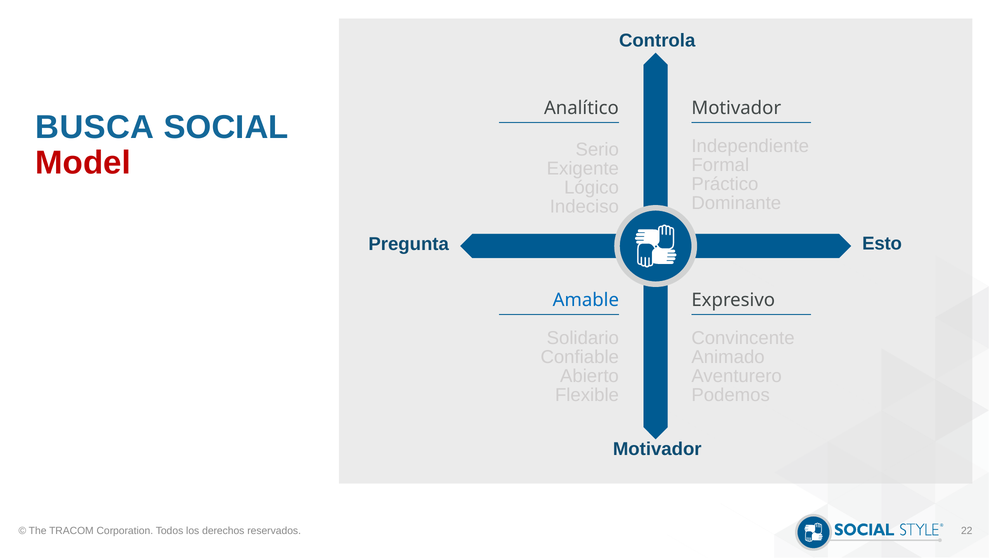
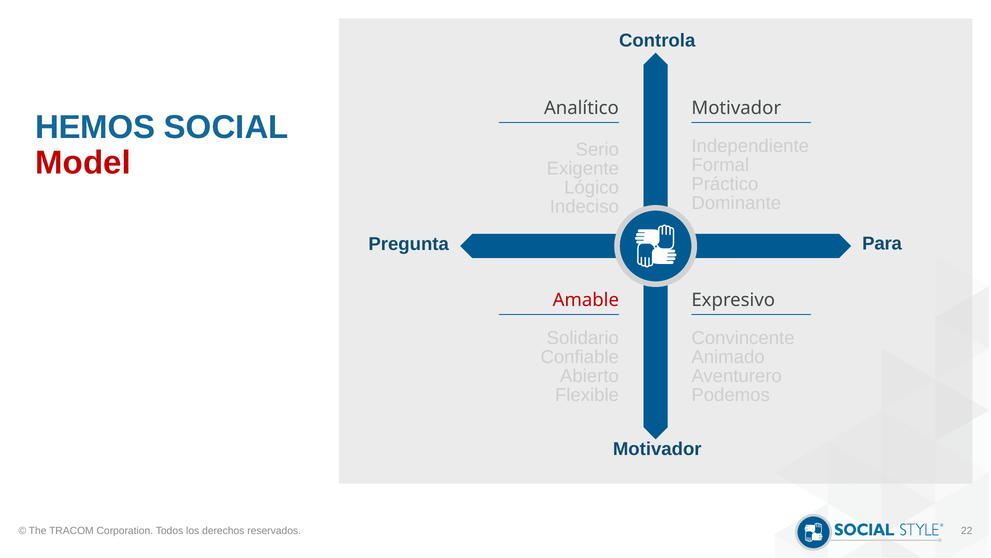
BUSCA: BUSCA -> HEMOS (95, 127)
Esto: Esto -> Para (882, 243)
Amable colour: blue -> red (586, 300)
